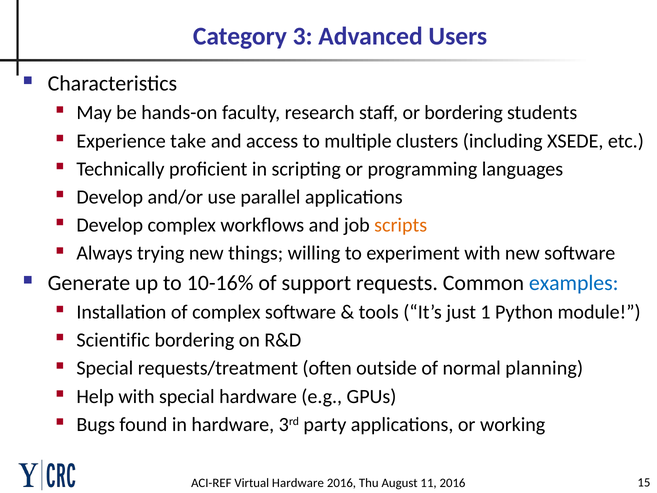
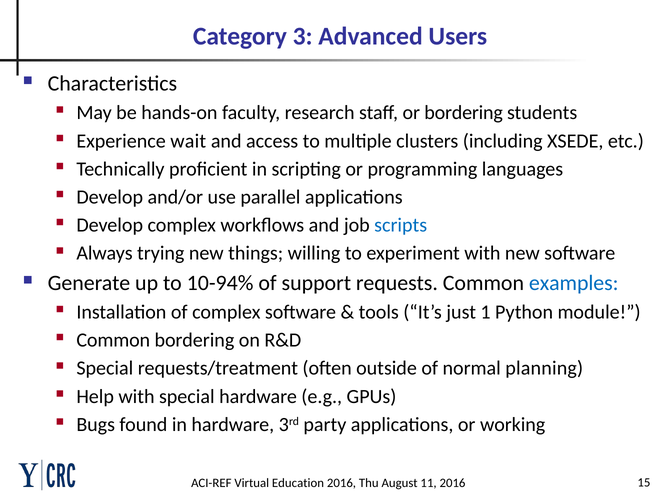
take: take -> wait (188, 141)
scripts colour: orange -> blue (401, 225)
10-16%: 10-16% -> 10-94% (220, 283)
Scientific: Scientific -> Common (113, 340)
Virtual Hardware: Hardware -> Education (298, 483)
